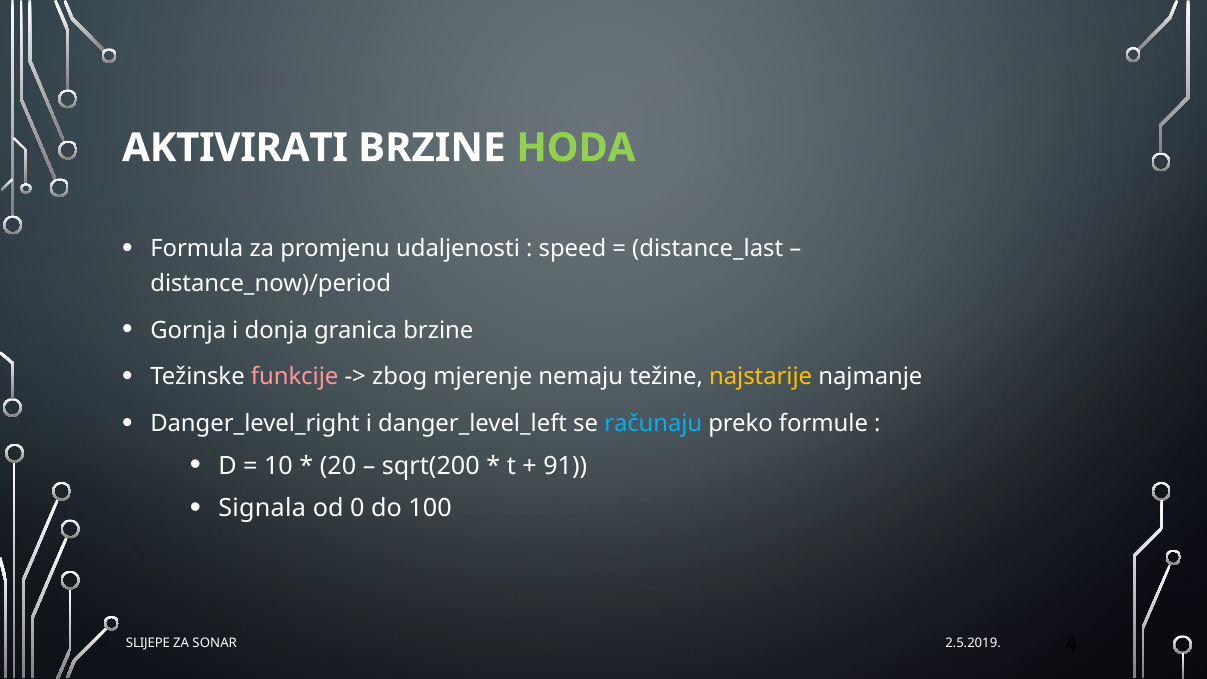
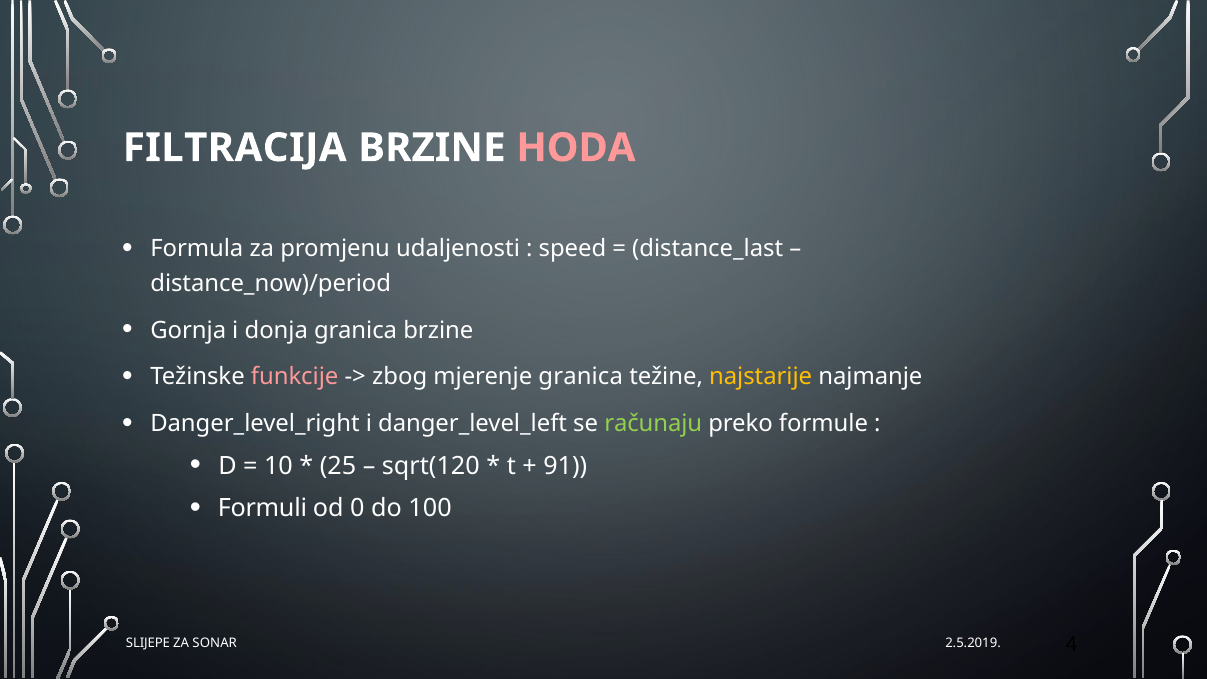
AKTIVIRATI: AKTIVIRATI -> FILTRACIJA (235, 148)
HODA colour: light green -> pink (576, 148)
mjerenje nemaju: nemaju -> granica (581, 377)
računaju colour: light blue -> light green (653, 424)
20: 20 -> 25 (338, 466)
sqrt(200: sqrt(200 -> sqrt(120 (431, 466)
Signala: Signala -> Formuli (262, 508)
